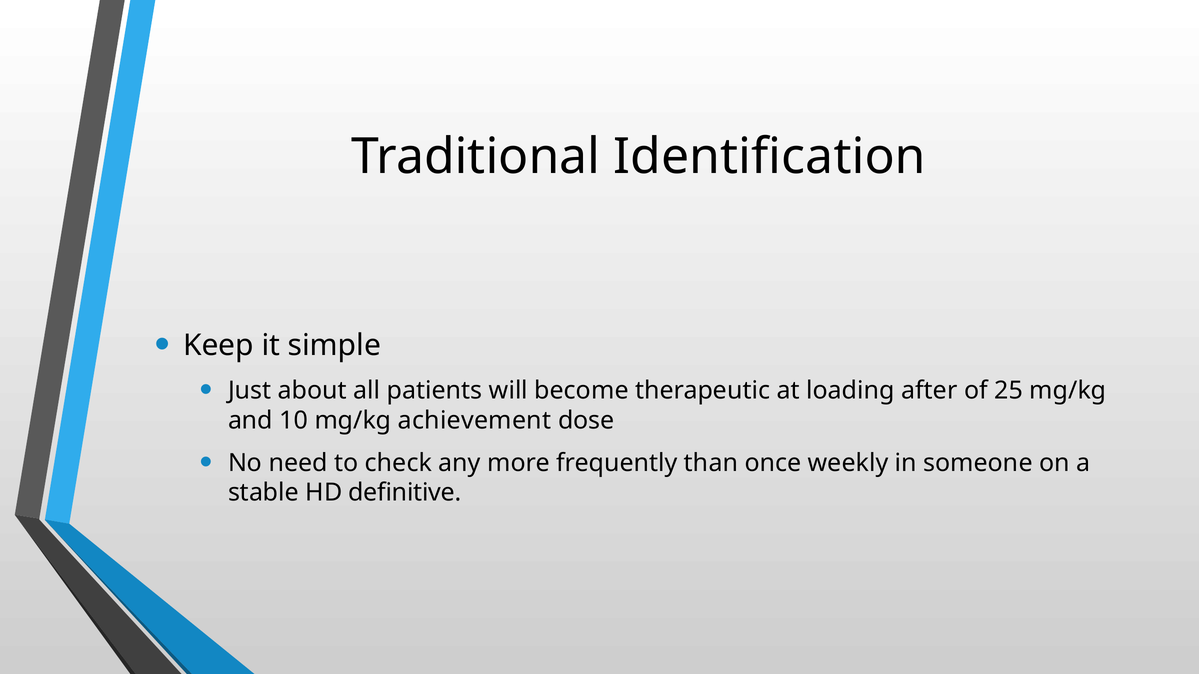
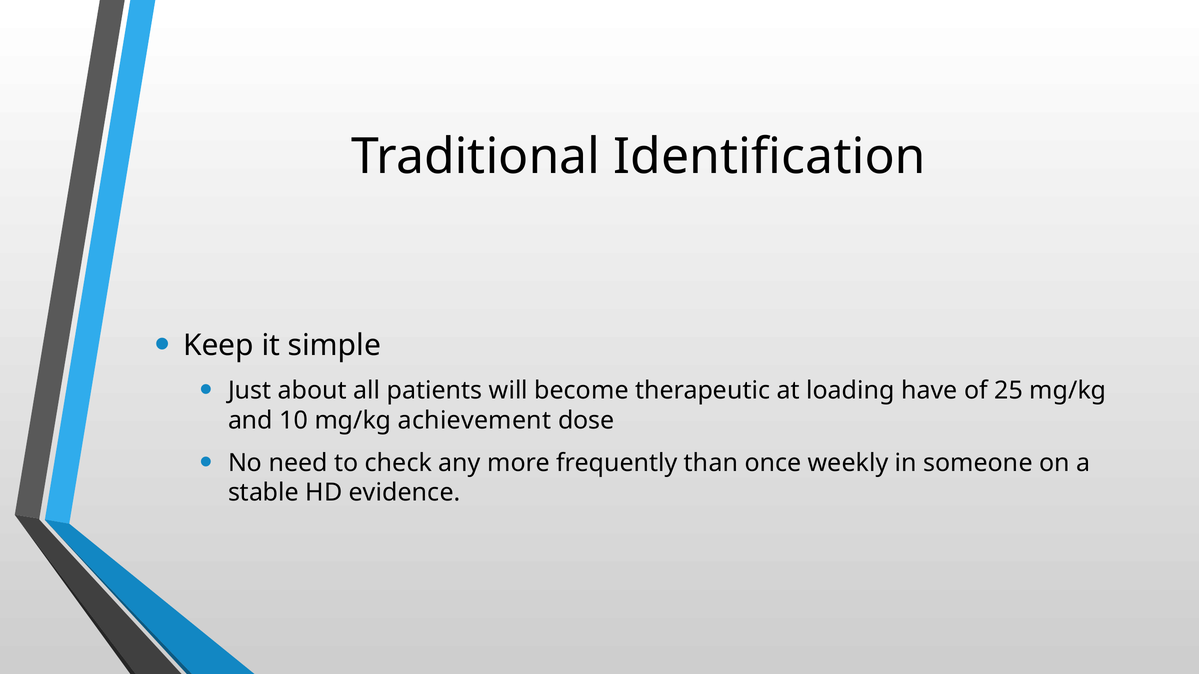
after: after -> have (929, 391)
definitive: definitive -> evidence (405, 493)
